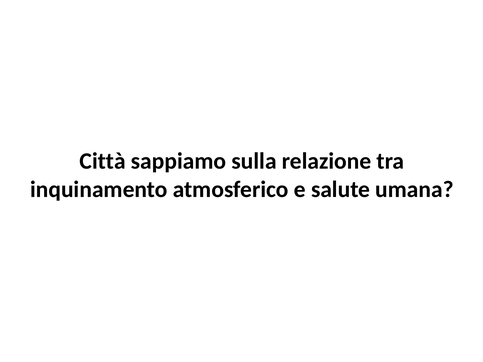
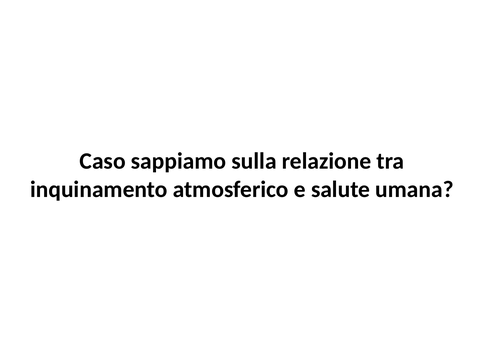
Città: Città -> Caso (103, 161)
